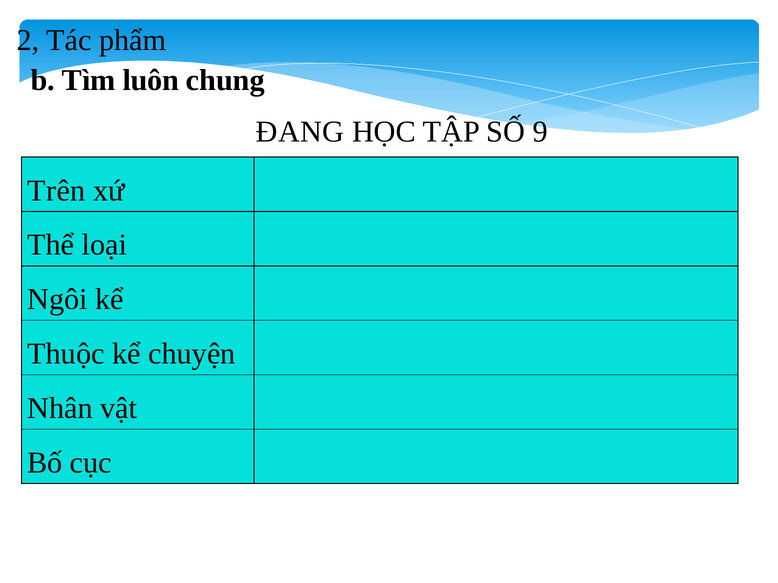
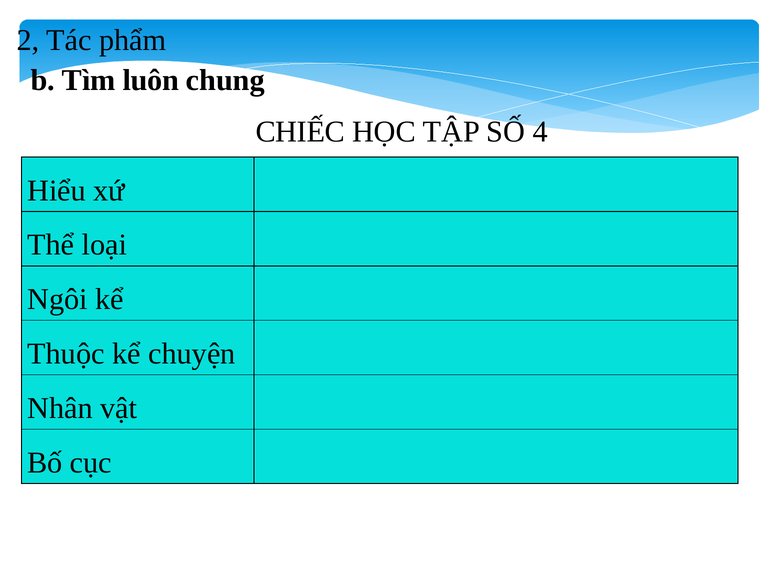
ĐANG: ĐANG -> CHIẾC (300, 132)
9: 9 -> 4 (540, 132)
Trên: Trên -> Hiểu (57, 191)
